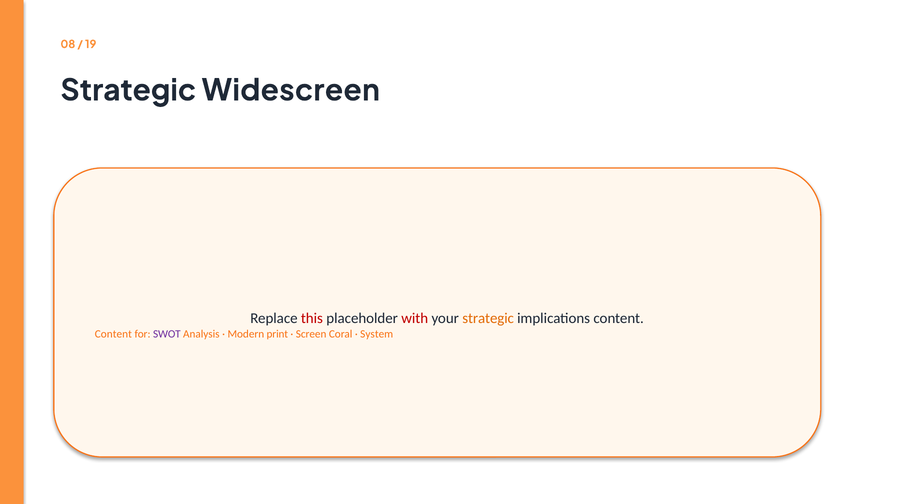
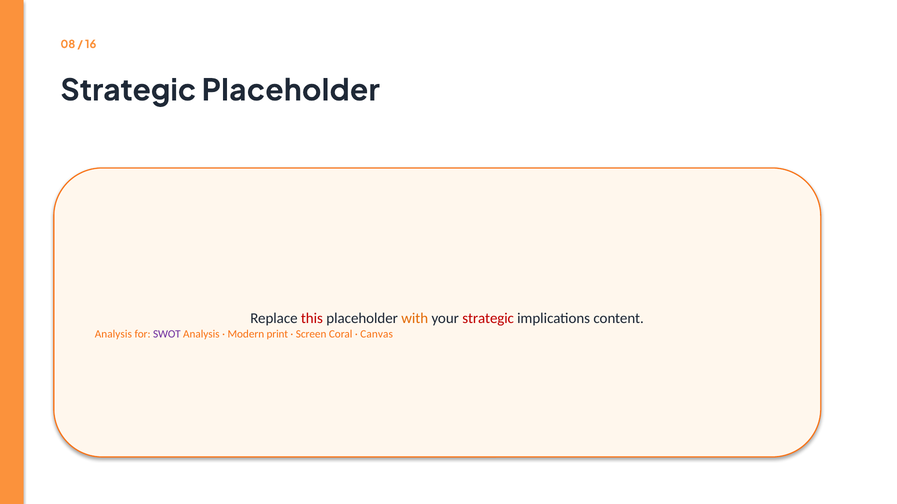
19: 19 -> 16 (91, 44)
Strategic Widescreen: Widescreen -> Placeholder (291, 91)
with colour: red -> orange (415, 319)
strategic colour: orange -> red (488, 319)
Content: Content -> Analysis (113, 334)
System: System -> Canvas (377, 334)
